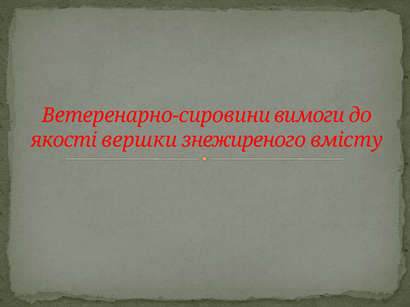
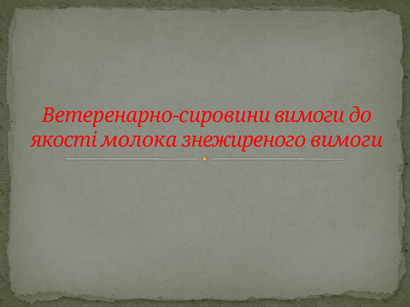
вершки: вершки -> молока (139, 140)
знежиреного вмісту: вмісту -> вимоги (347, 140)
